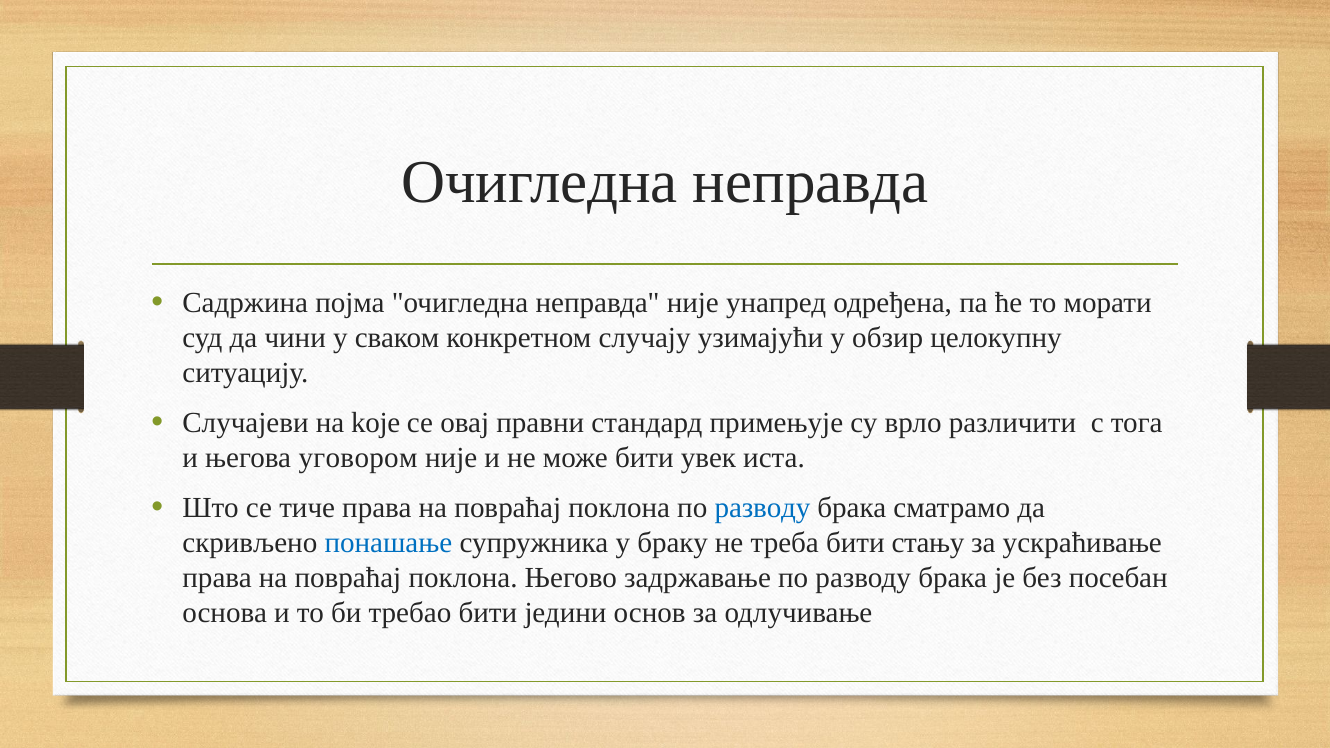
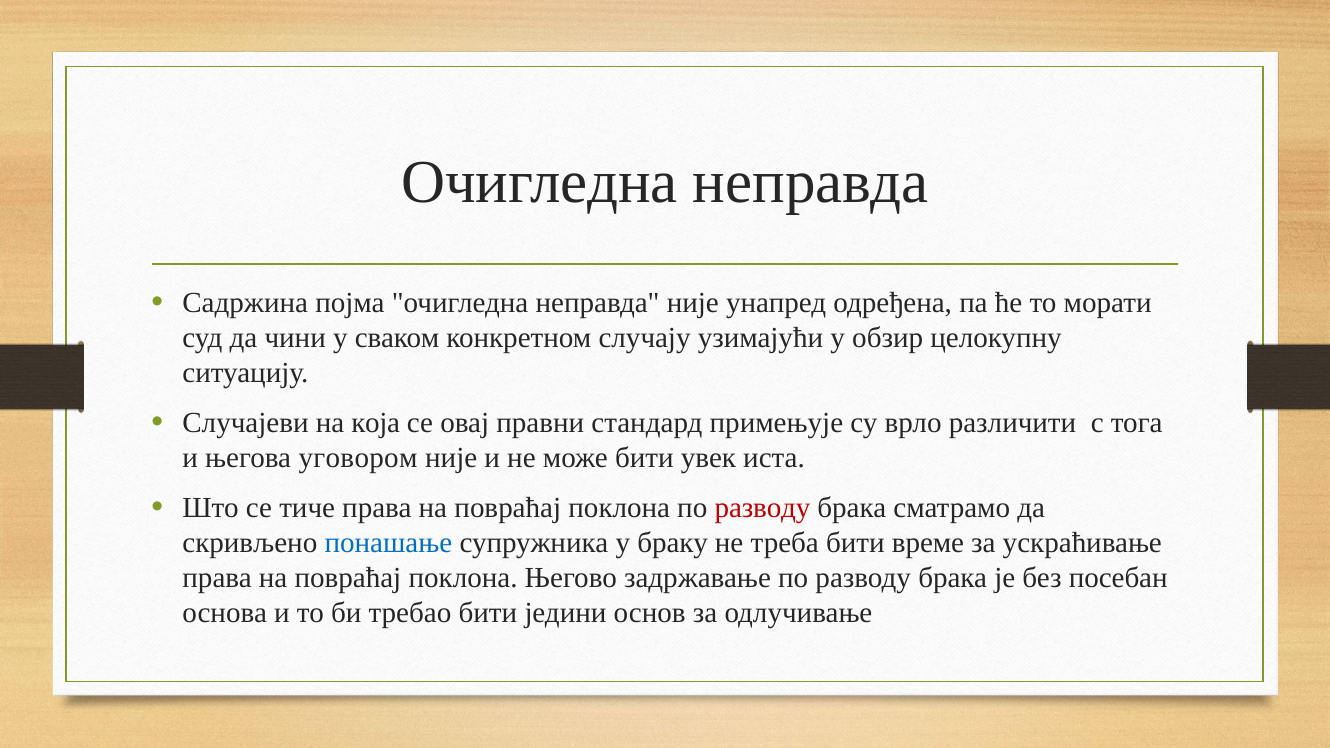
koje: koje -> која (376, 423)
разводу colour: blue -> red (762, 508)
стању: стању -> време (928, 543)
